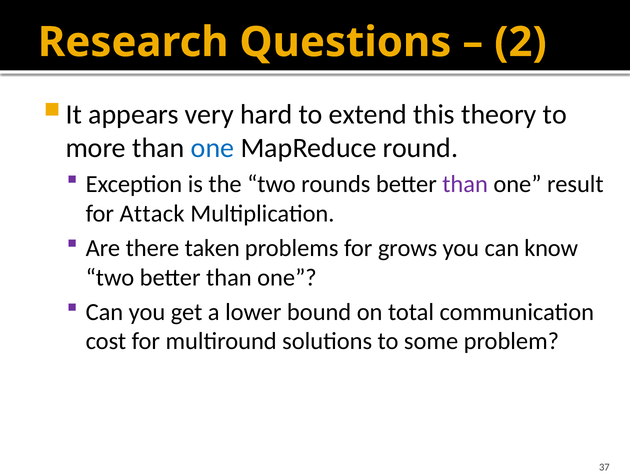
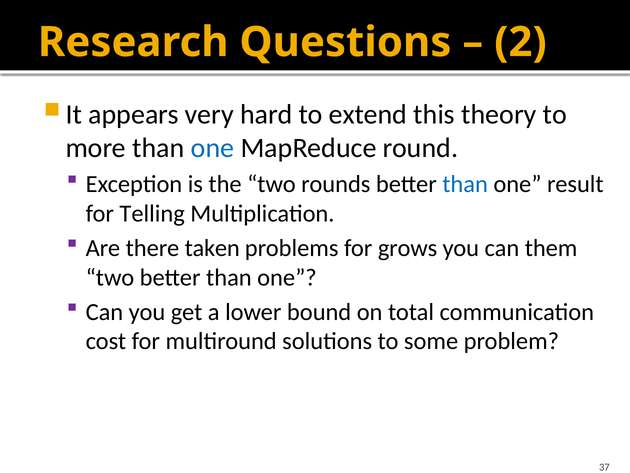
than colour: purple -> blue (465, 184)
Attack: Attack -> Telling (152, 214)
know: know -> them (551, 248)
